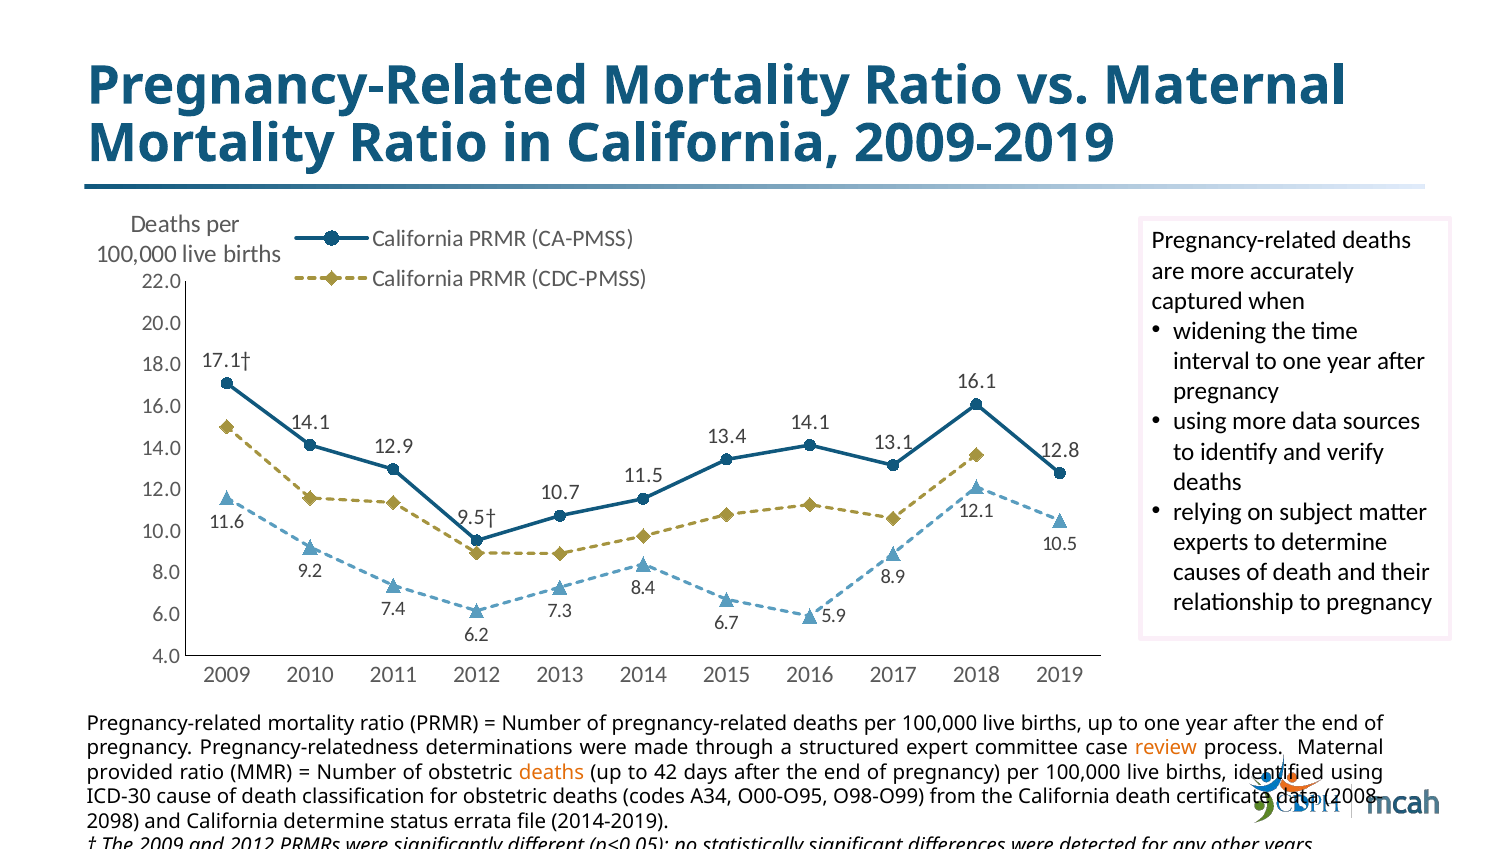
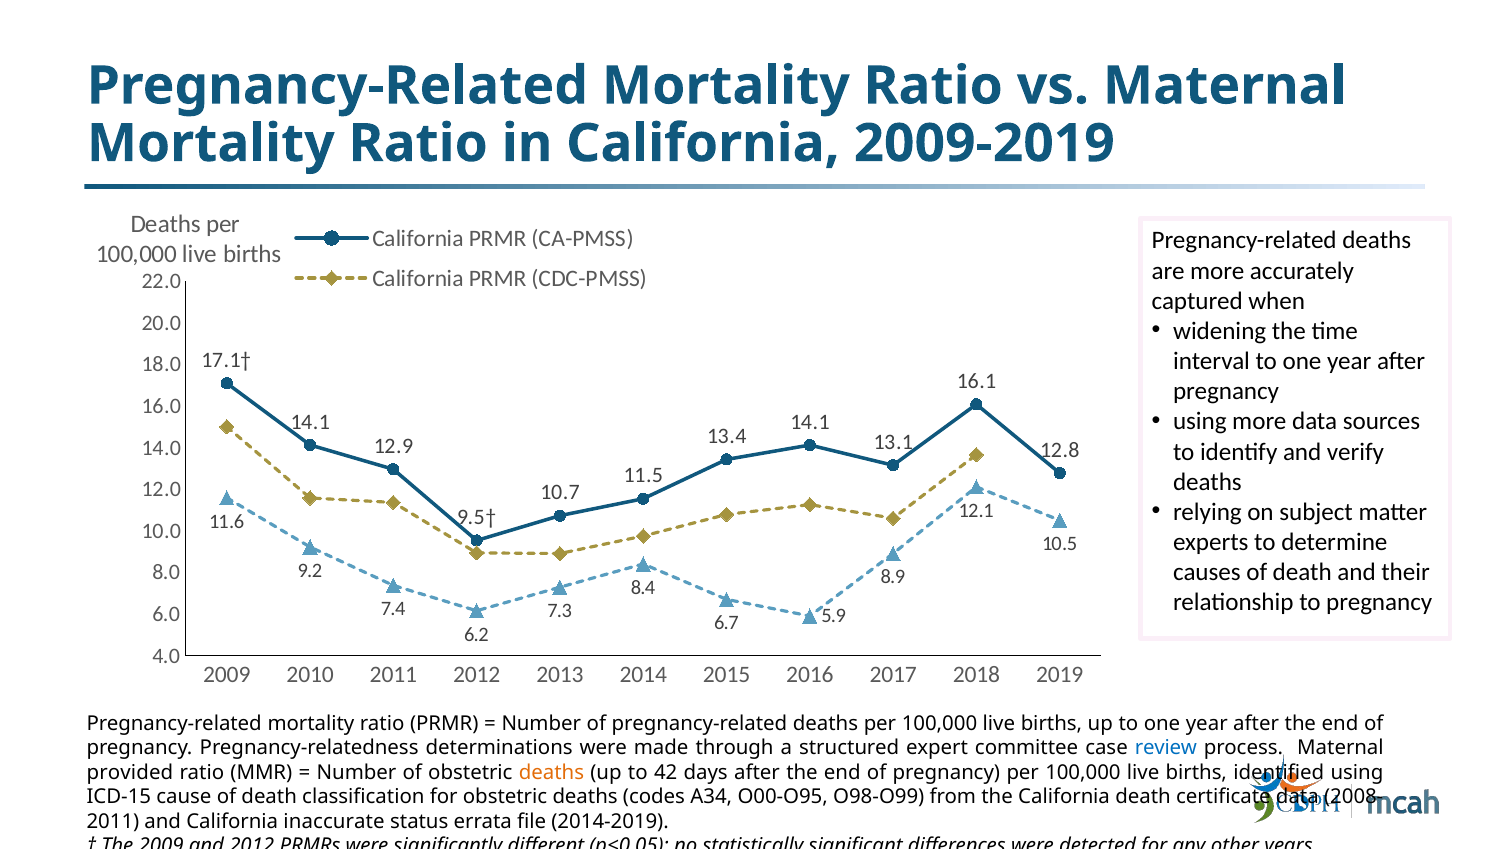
review colour: orange -> blue (1166, 748)
ICD-30: ICD-30 -> ICD-15 (119, 797)
2098: 2098 -> 2011 (113, 821)
California determine: determine -> inaccurate (334, 821)
